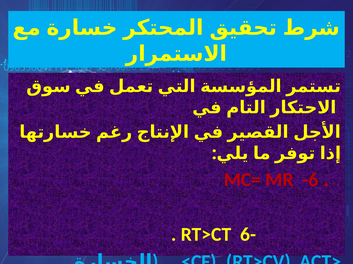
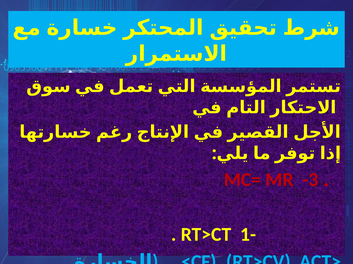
-6: -6 -> -3 (310, 180)
6-: 6- -> 1- (248, 235)
